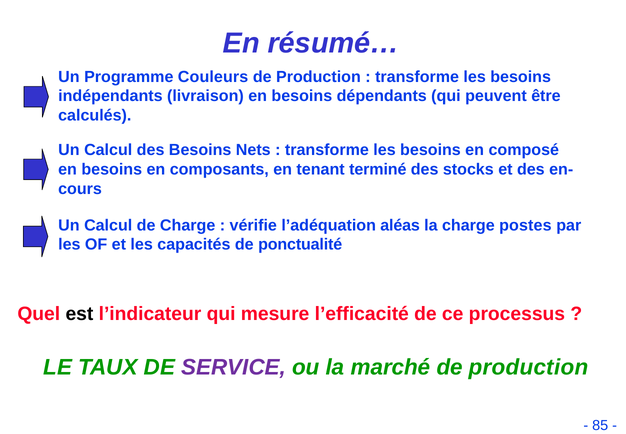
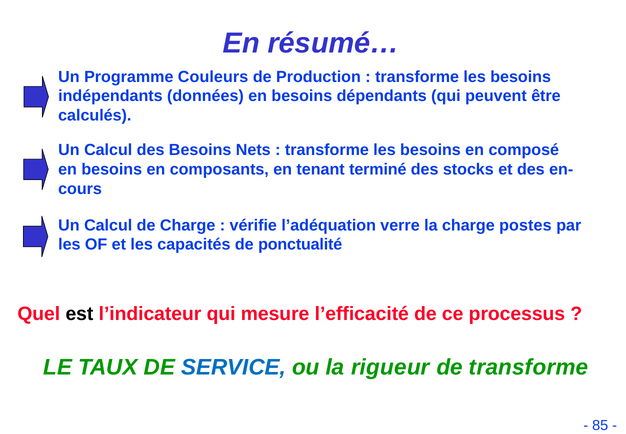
livraison: livraison -> données (205, 96)
aléas: aléas -> verre (400, 225)
SERVICE colour: purple -> blue (234, 367)
marché: marché -> rigueur (390, 367)
production: production -> transforme (529, 367)
